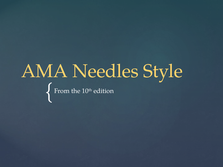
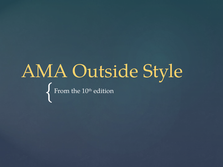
Needles: Needles -> Outside (105, 71)
